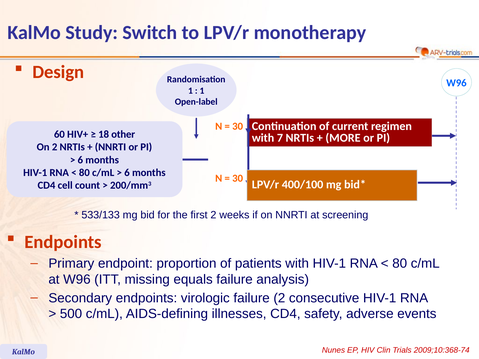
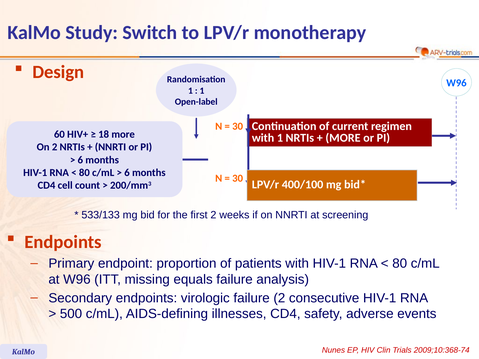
18 other: other -> more (123, 134)
with 7: 7 -> 1 (280, 138)
